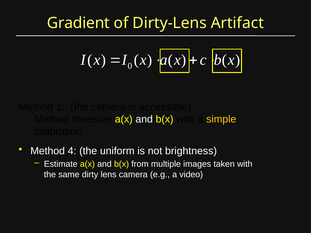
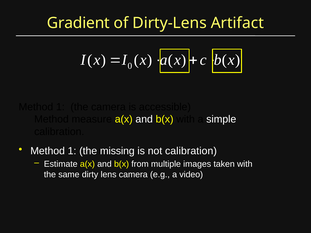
simple colour: yellow -> white (221, 119)
4: 4 -> 1 (72, 151)
uniform: uniform -> missing (117, 151)
not brightness: brightness -> calibration (191, 151)
